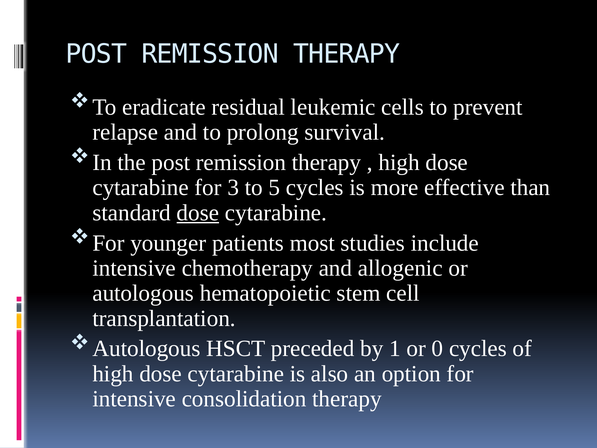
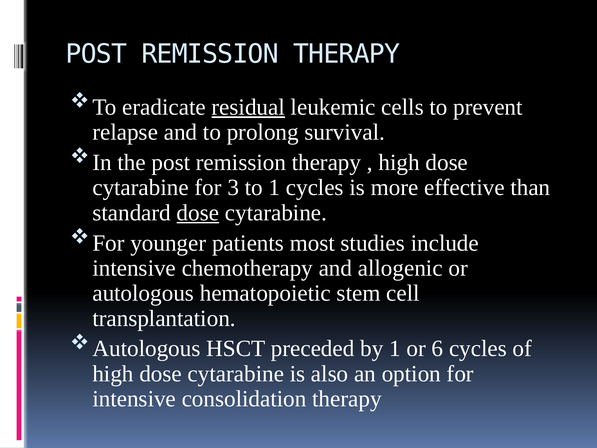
residual underline: none -> present (248, 107)
to 5: 5 -> 1 (274, 188)
0: 0 -> 6 (437, 348)
